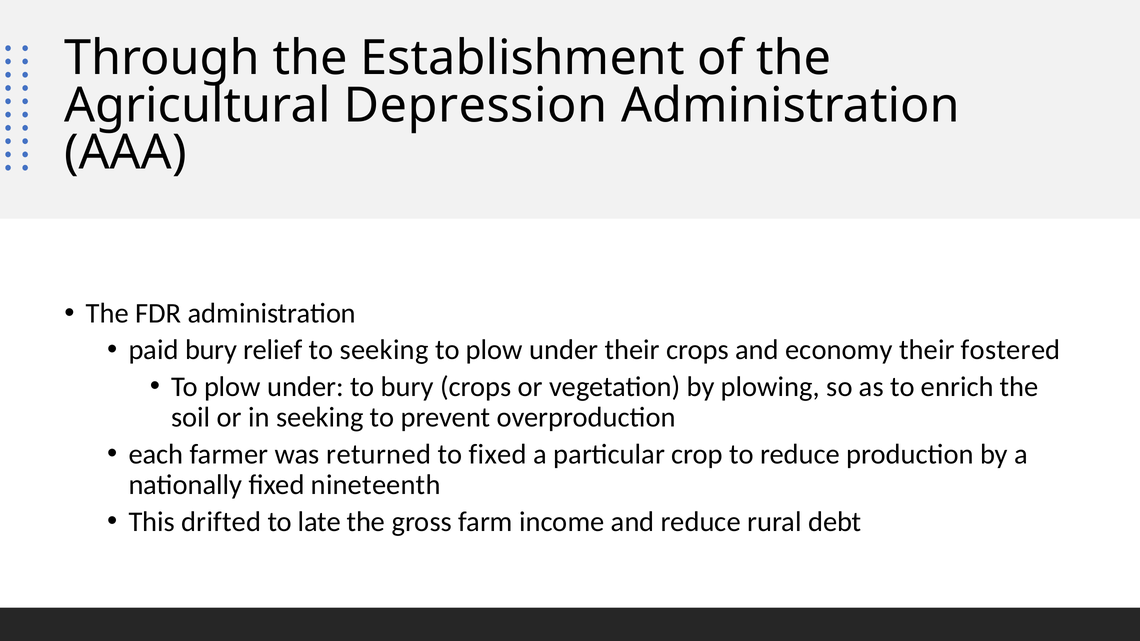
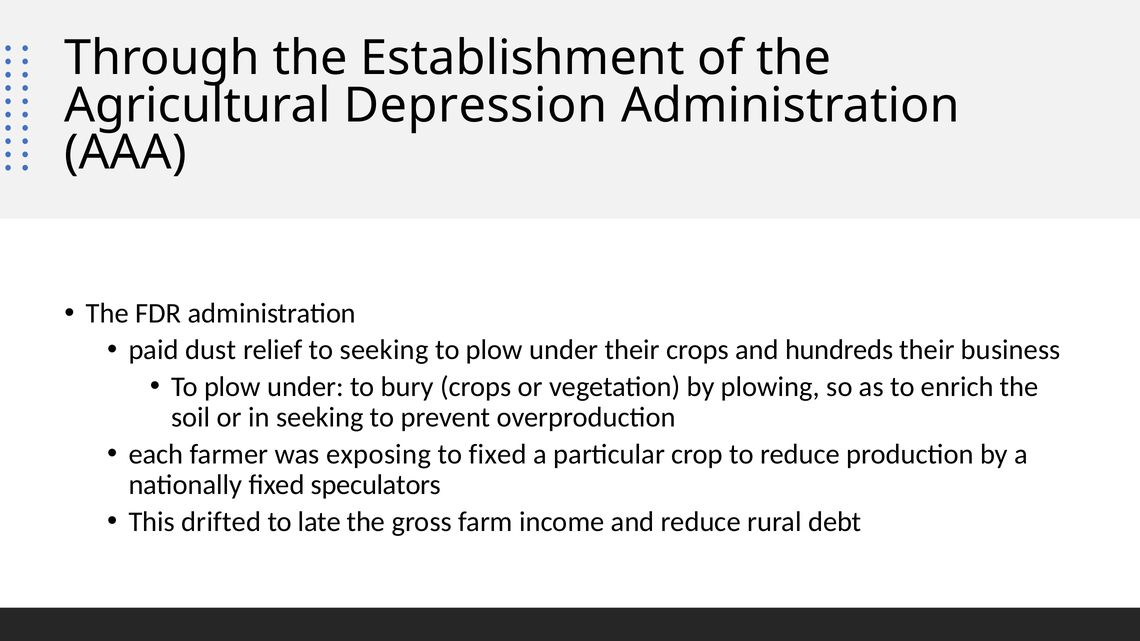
paid bury: bury -> dust (211, 350)
economy: economy -> hundreds (839, 350)
fostered: fostered -> business (1011, 350)
returned: returned -> exposing (379, 454)
nineteenth: nineteenth -> speculators (376, 485)
